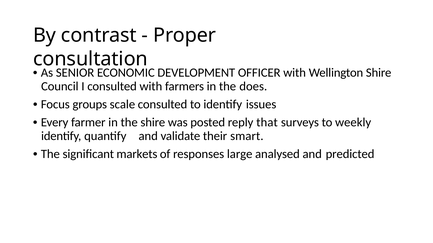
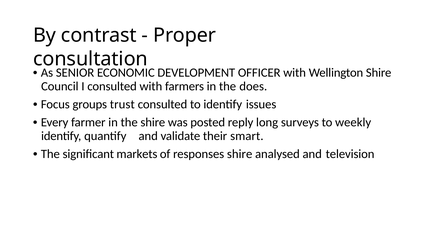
scale: scale -> trust (122, 104)
that: that -> long (267, 123)
responses large: large -> shire (240, 154)
predicted: predicted -> television (350, 154)
